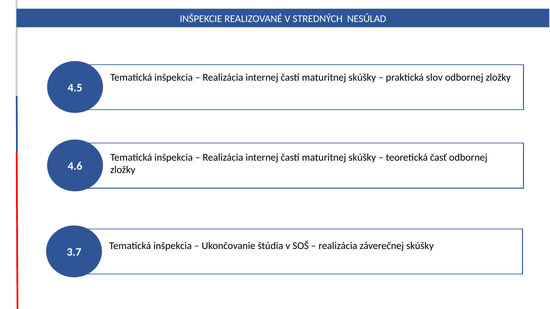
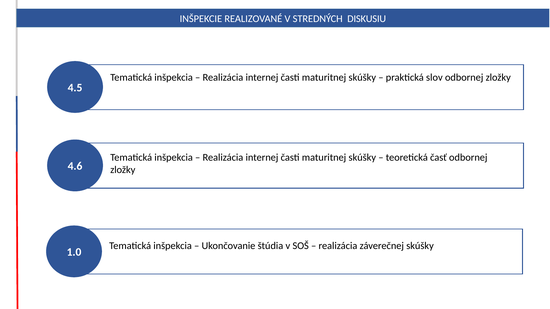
NESÚLAD: NESÚLAD -> DISKUSIU (367, 19)
3.7: 3.7 -> 1.0 (74, 252)
